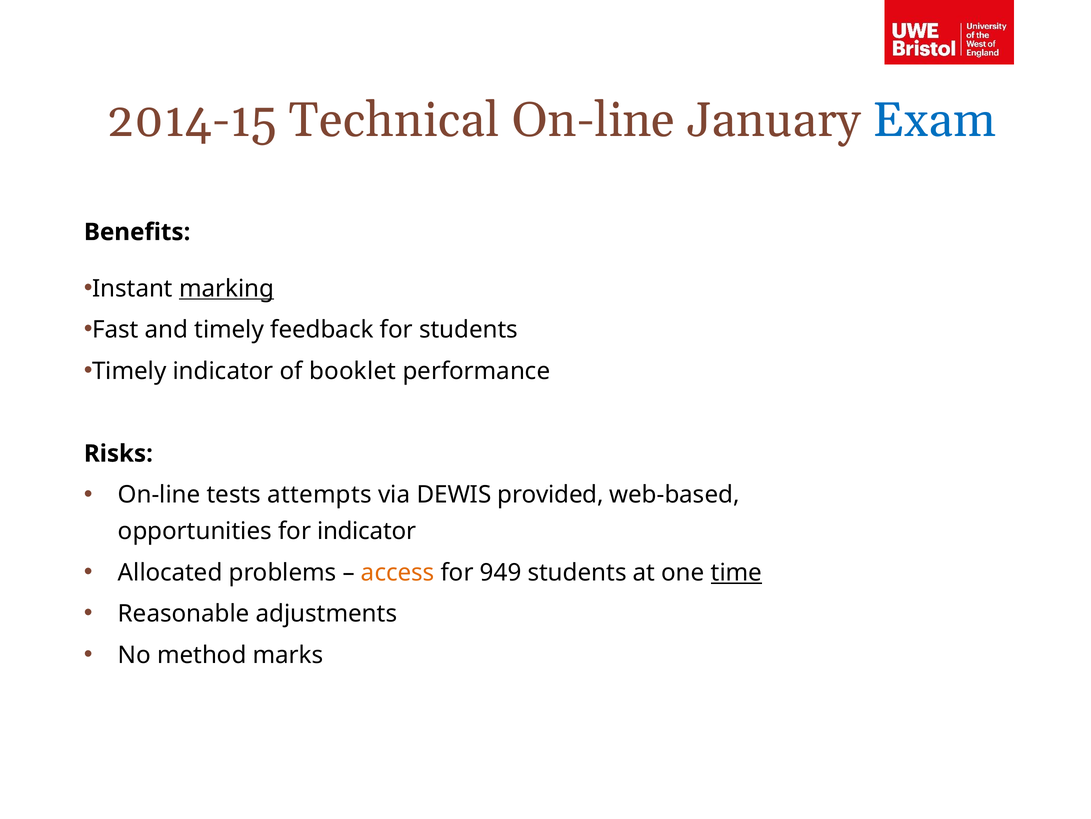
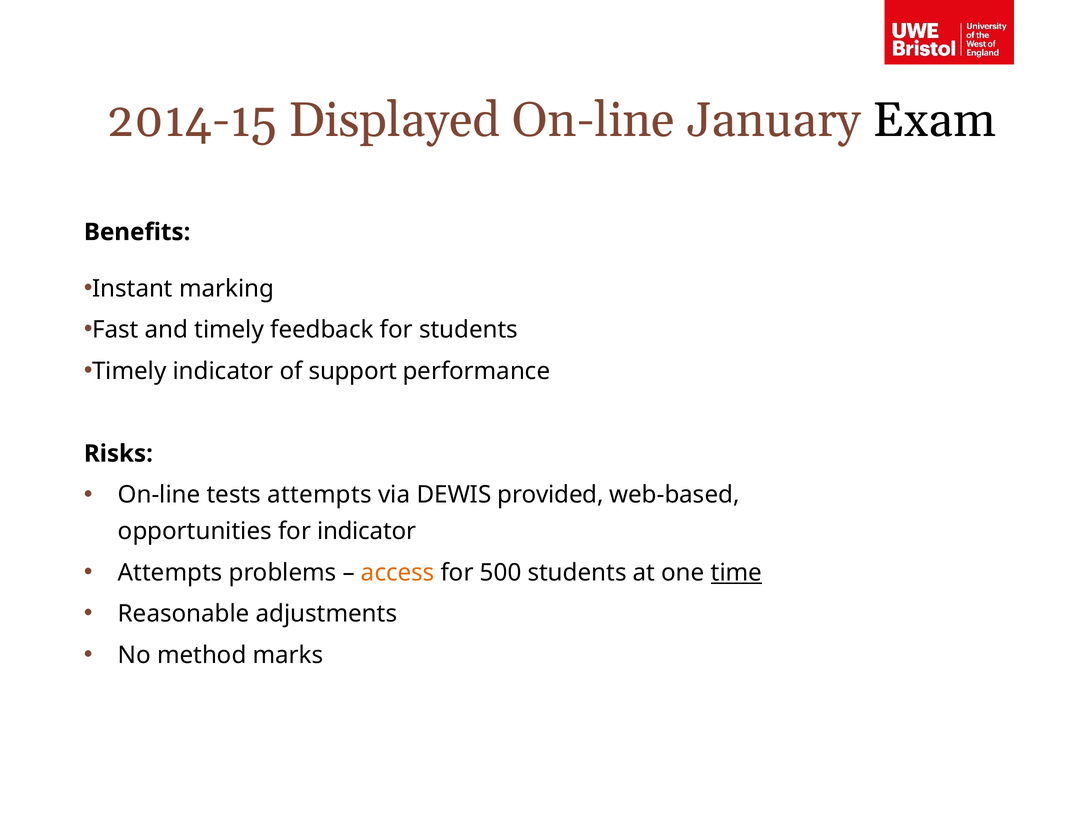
Technical: Technical -> Displayed (394, 120)
Exam colour: blue -> black (934, 120)
marking underline: present -> none (227, 288)
booklet: booklet -> support (353, 371)
Allocated: Allocated -> Attempts (170, 572)
949: 949 -> 500 (501, 572)
